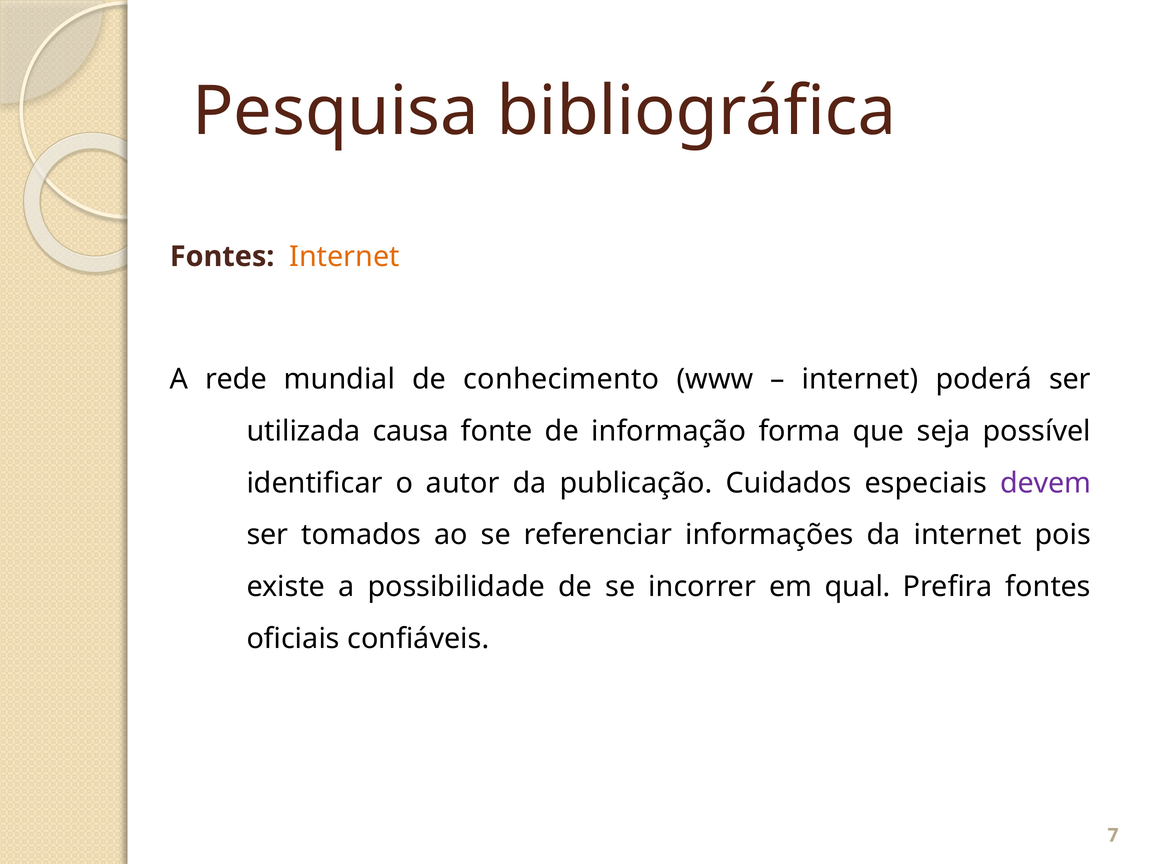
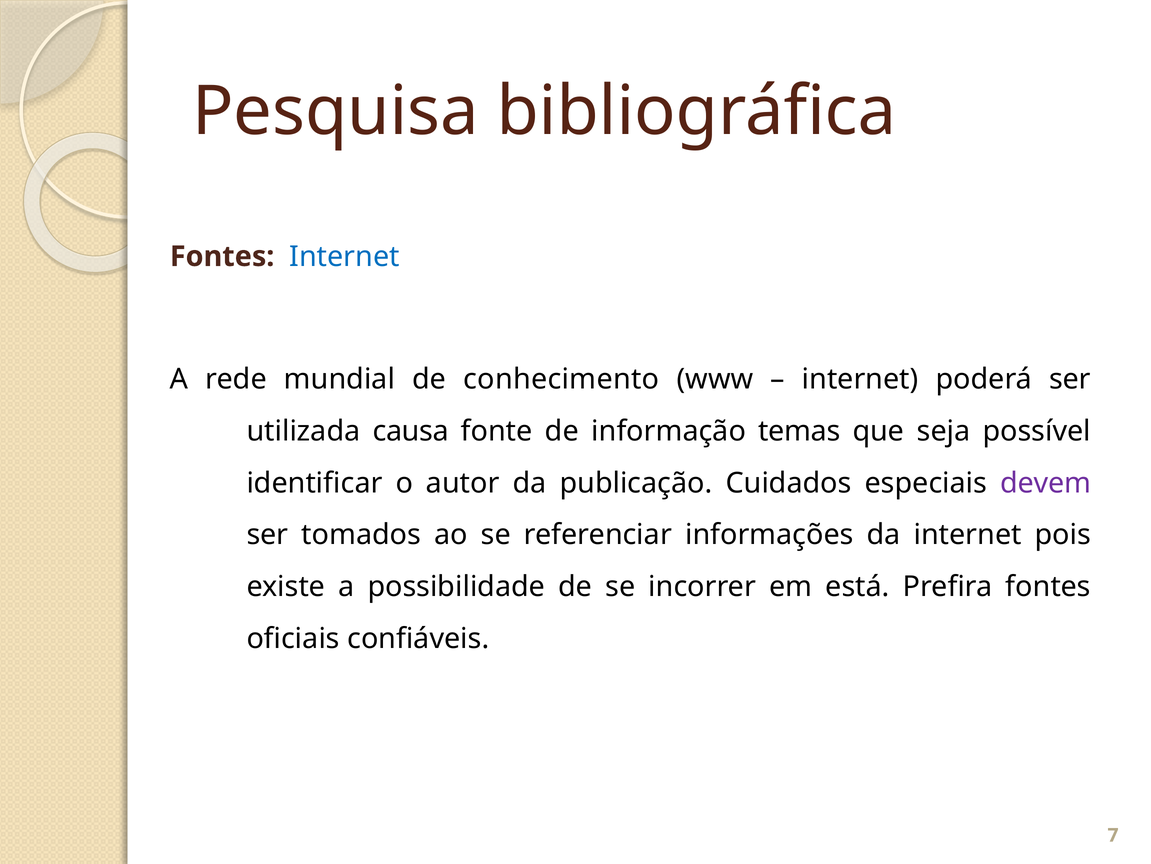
Internet colour: orange -> blue (345, 256)
forma: forma -> temas (799, 431)
qual: qual -> está (857, 586)
